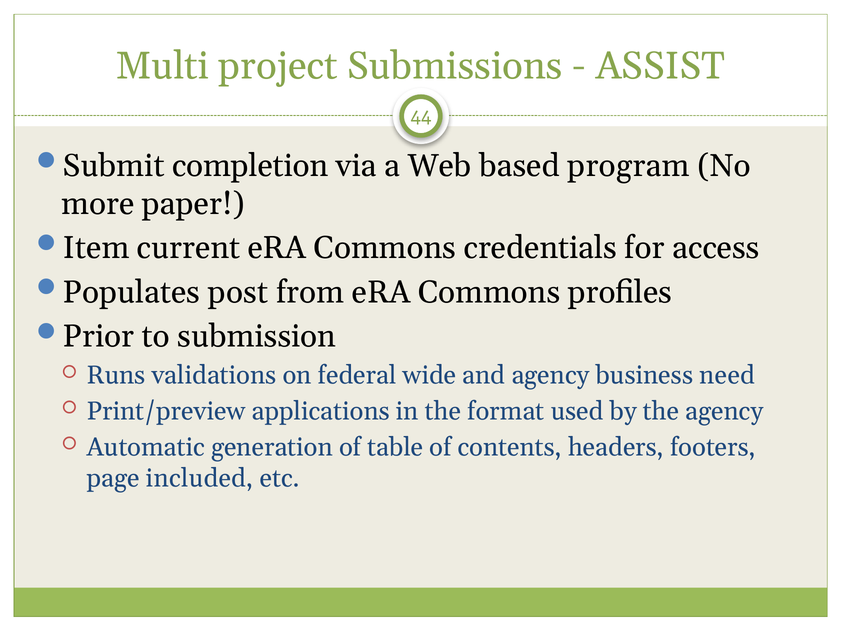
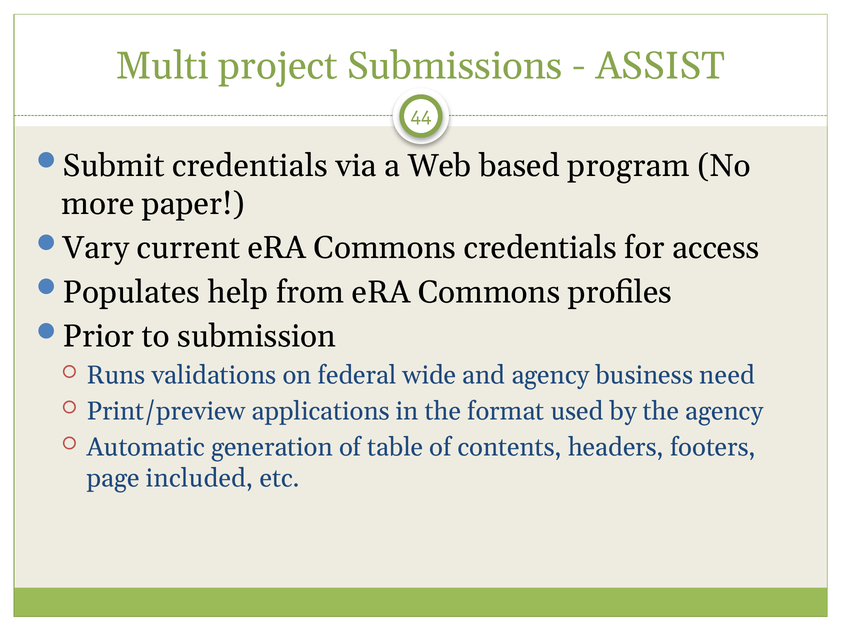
Submit completion: completion -> credentials (250, 166)
Item: Item -> Vary (96, 248)
post: post -> help (238, 292)
